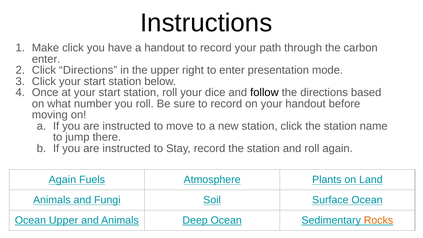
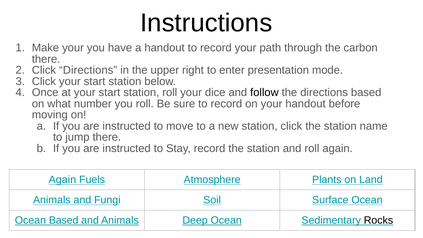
Make click: click -> your (73, 48)
enter: enter -> there (46, 59)
Ocean Upper: Upper -> Based (64, 220)
Rocks colour: orange -> black (378, 220)
